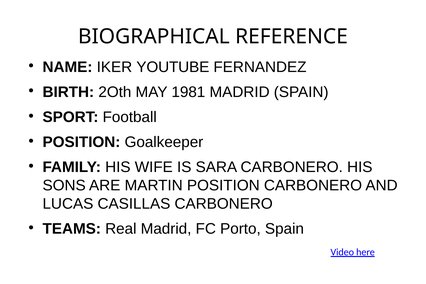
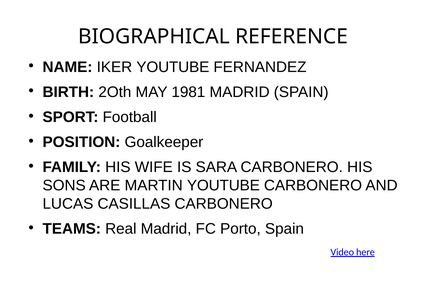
MARTIN POSITION: POSITION -> YOUTUBE (223, 186)
